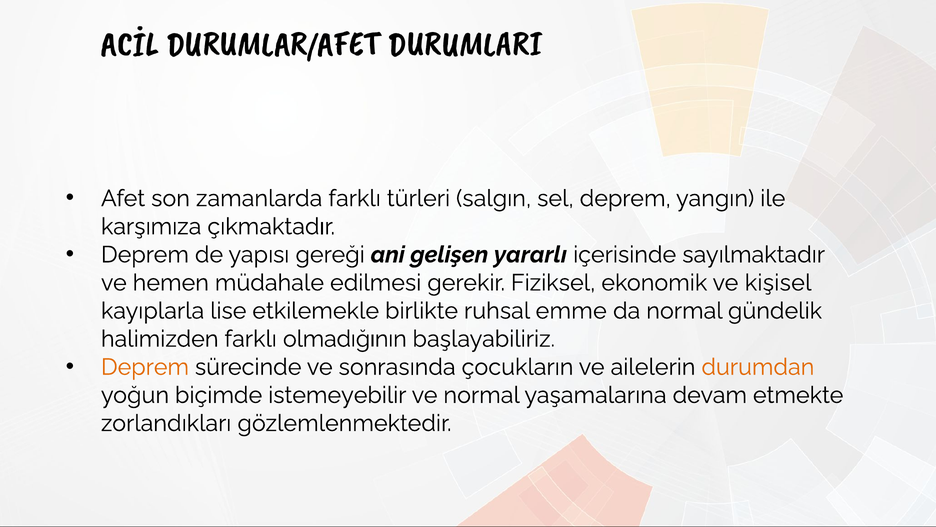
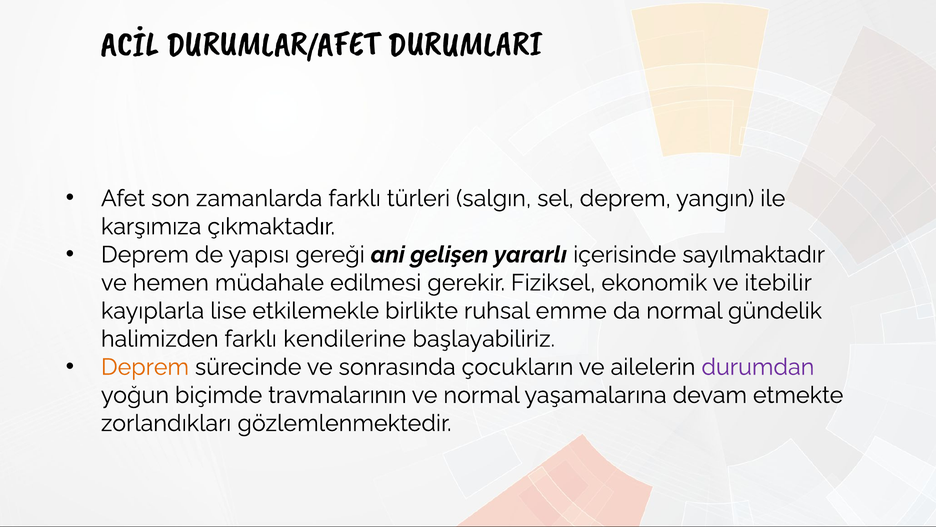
kişisel: kişisel -> itebilir (778, 282)
olmadığının: olmadığının -> kendilerine (345, 339)
durumdan colour: orange -> purple (758, 367)
istemeyebilir: istemeyebilir -> travmalarının (337, 395)
